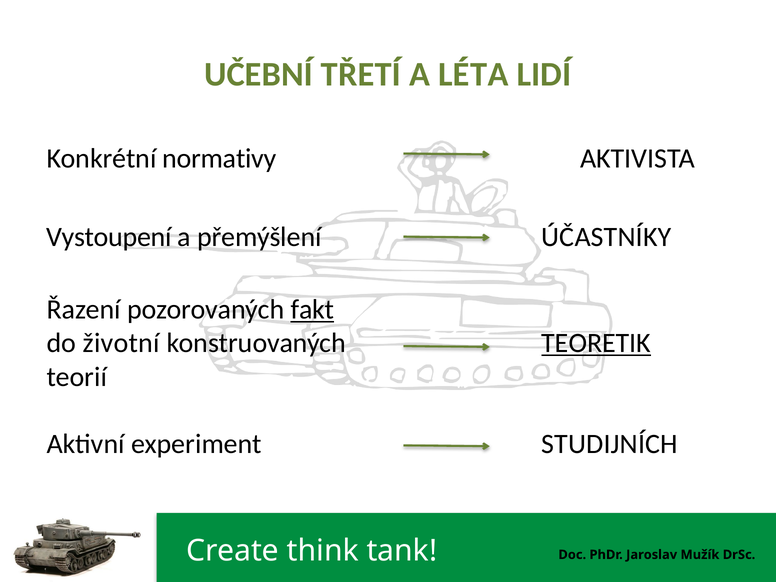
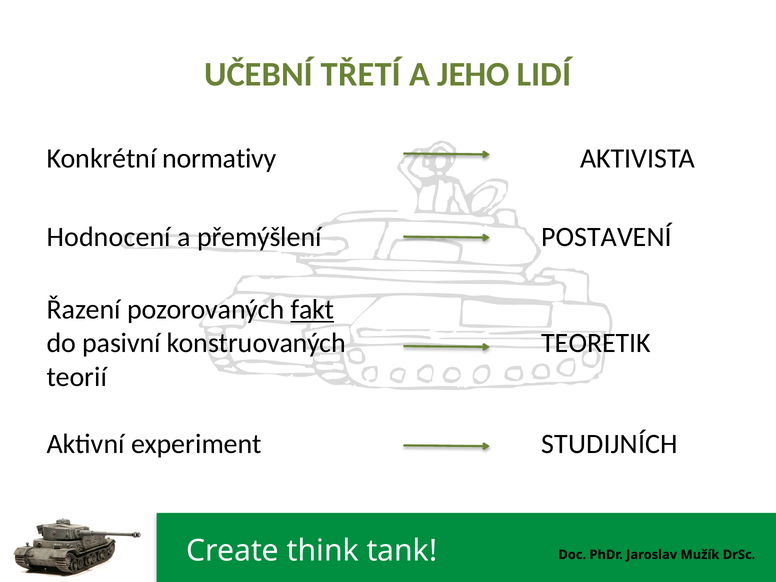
LÉTA: LÉTA -> JEHO (474, 74)
Vystoupení: Vystoupení -> Hodnocení (109, 237)
ÚČASTNÍKY: ÚČASTNÍKY -> POSTAVENÍ (606, 237)
životní: životní -> pasivní (121, 343)
TEORETIK underline: present -> none (596, 343)
